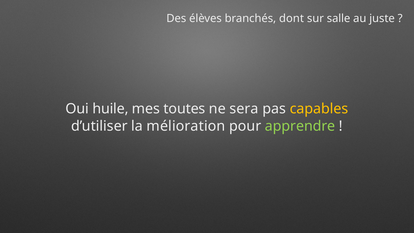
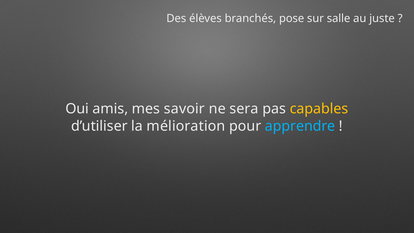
dont: dont -> pose (292, 19)
huile: huile -> amis (110, 109)
toutes: toutes -> savoir (184, 109)
apprendre colour: light green -> light blue (300, 126)
